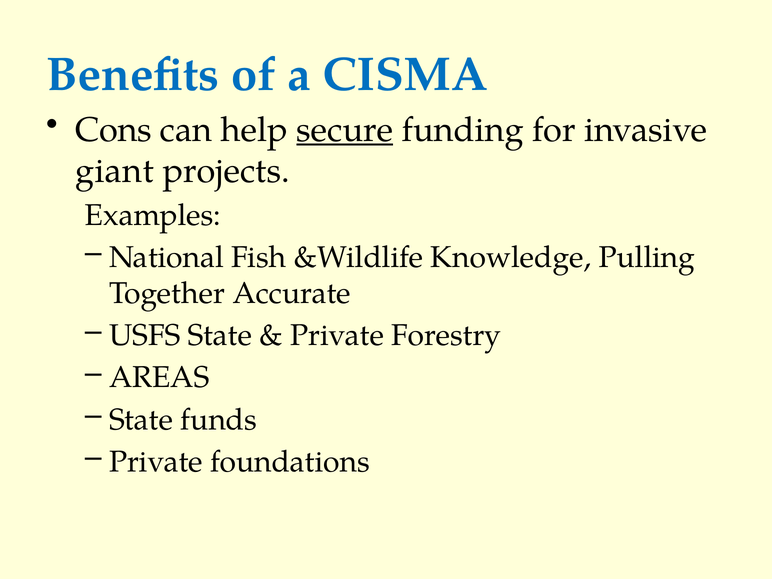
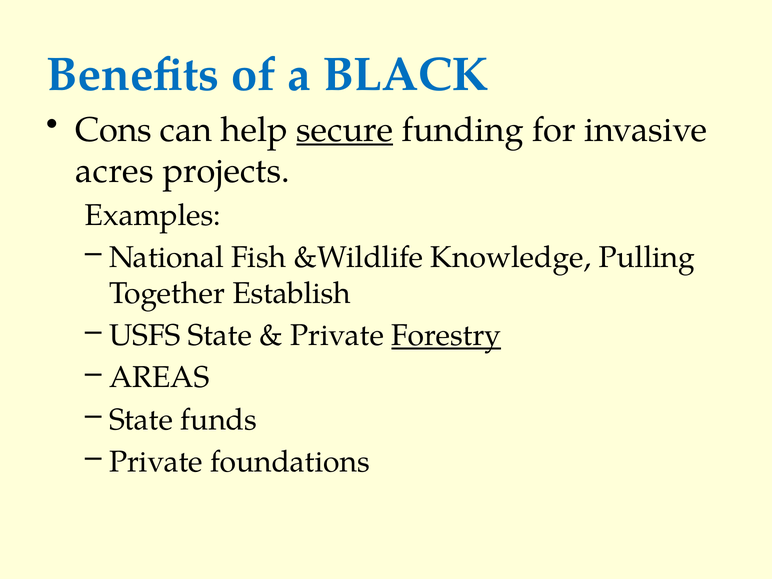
CISMA: CISMA -> BLACK (405, 75)
giant: giant -> acres (115, 171)
Accurate: Accurate -> Establish (292, 293)
Forestry underline: none -> present (446, 335)
